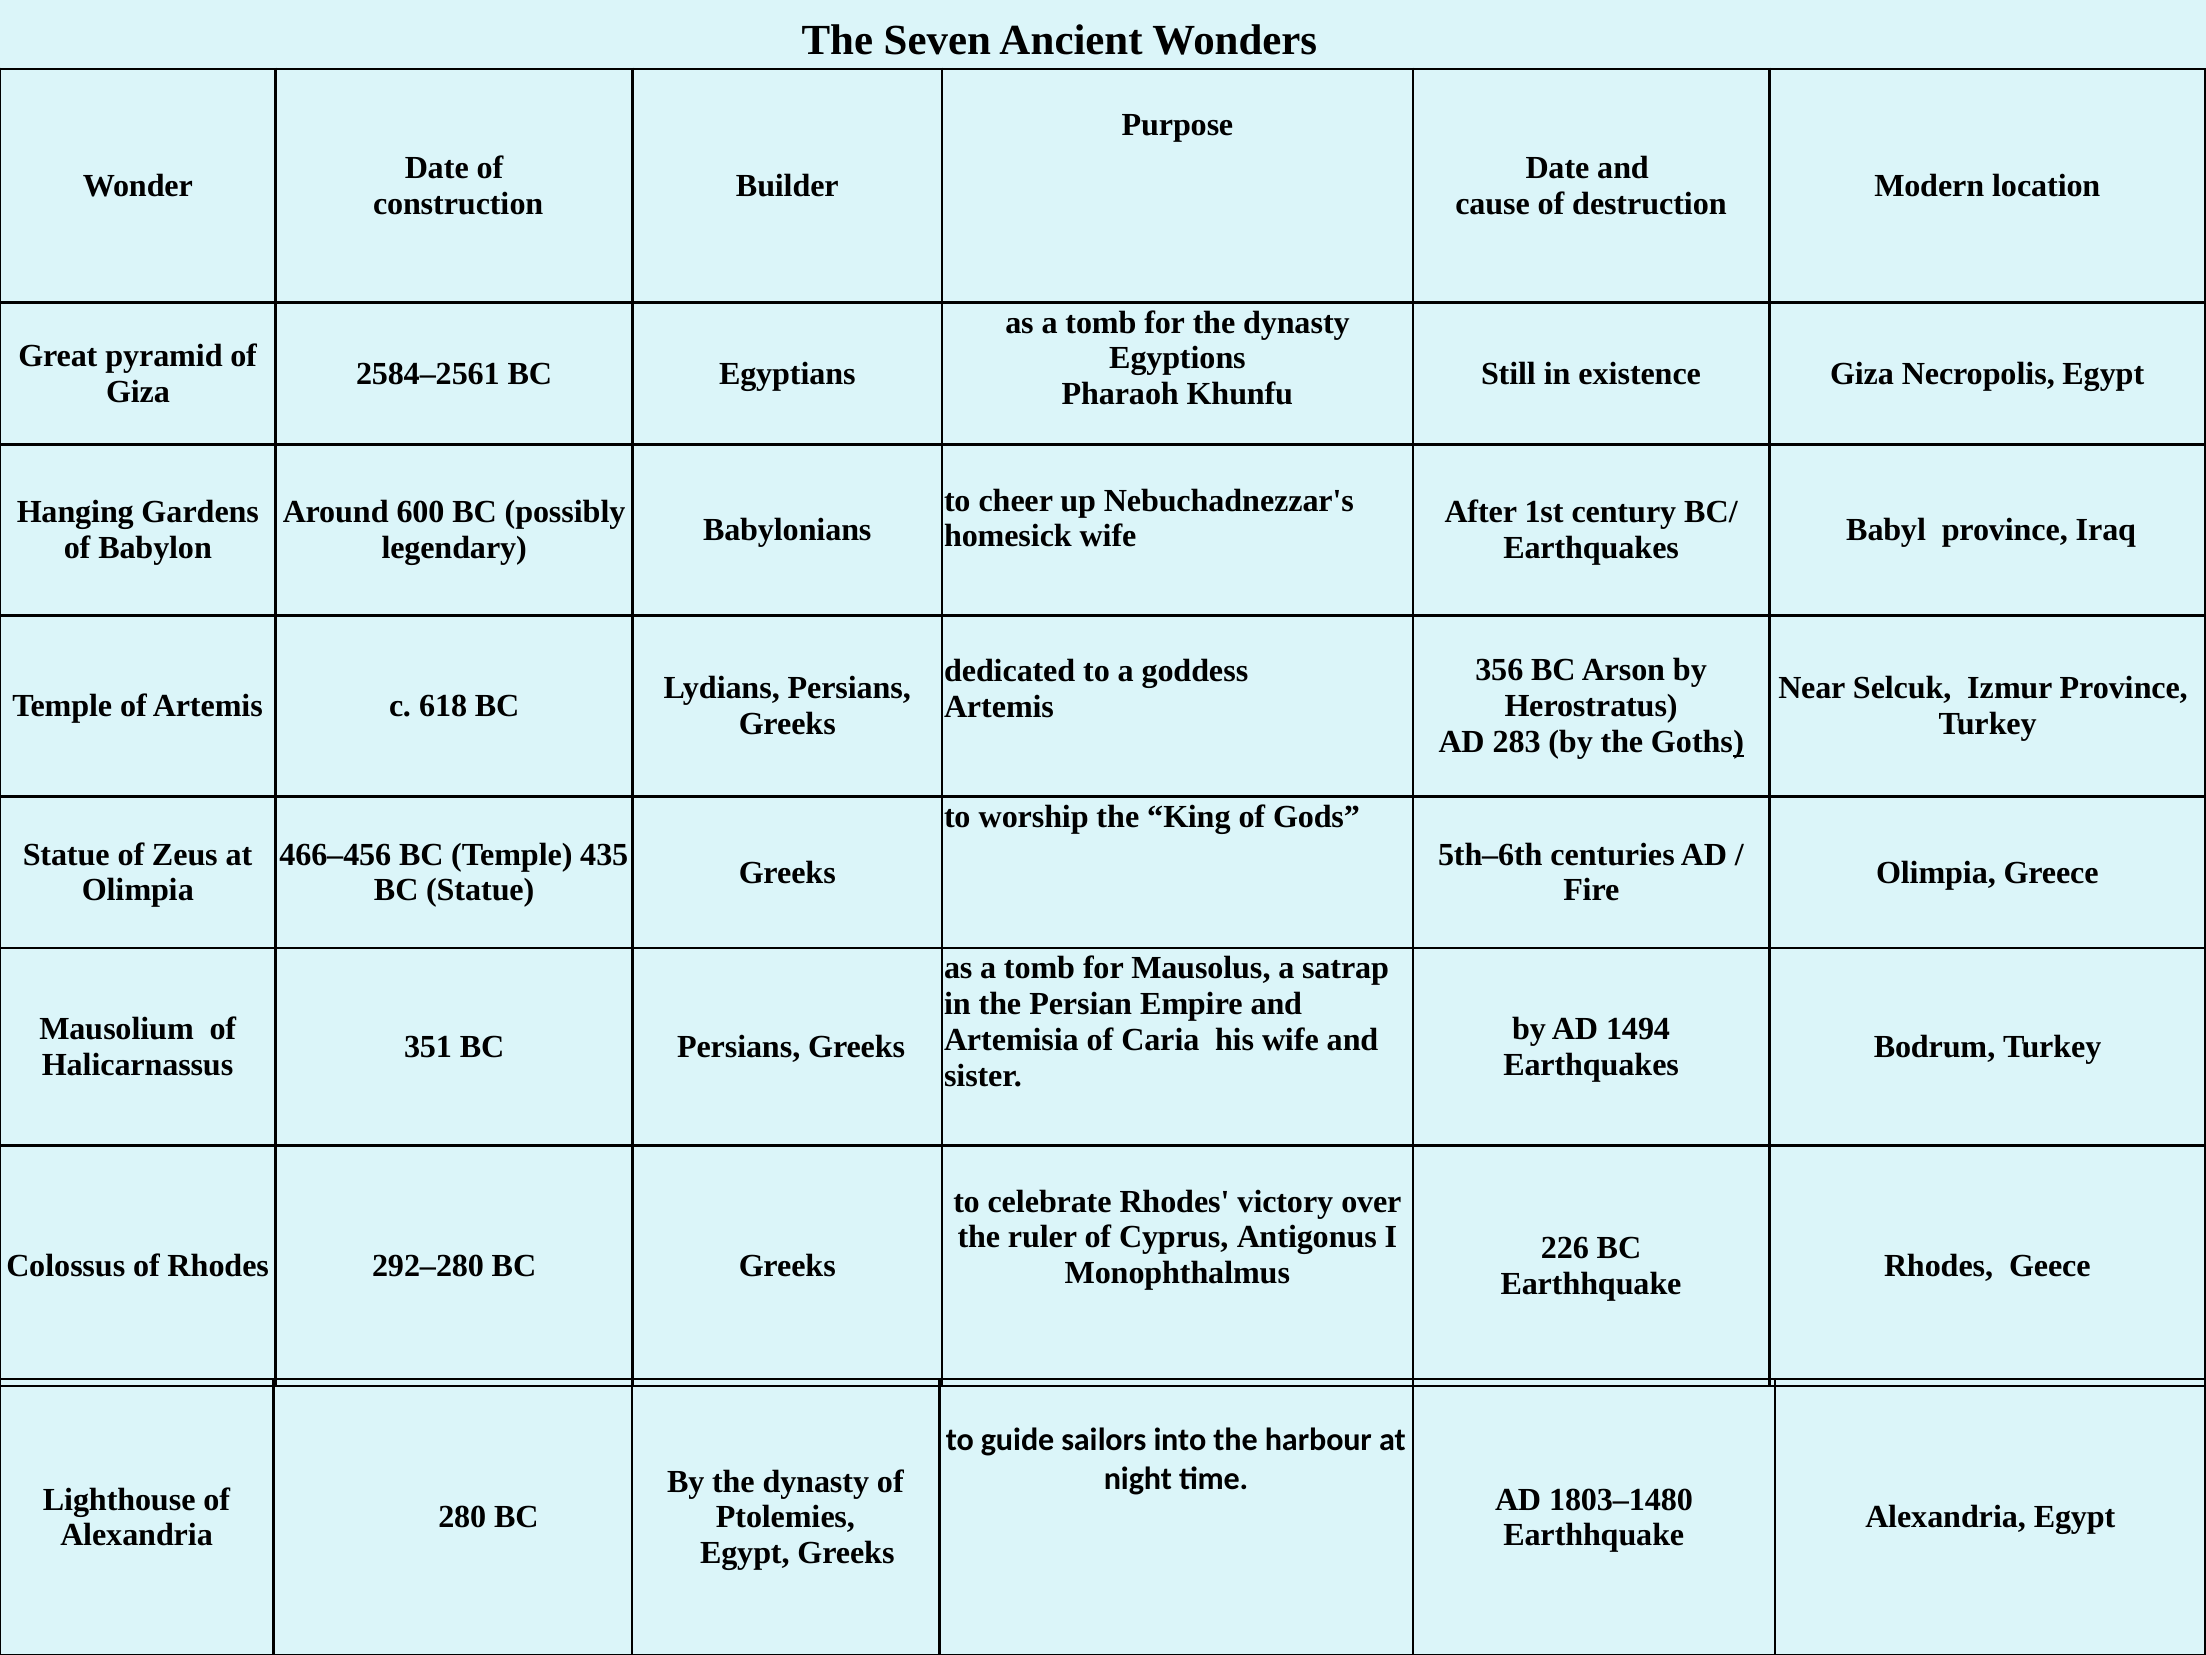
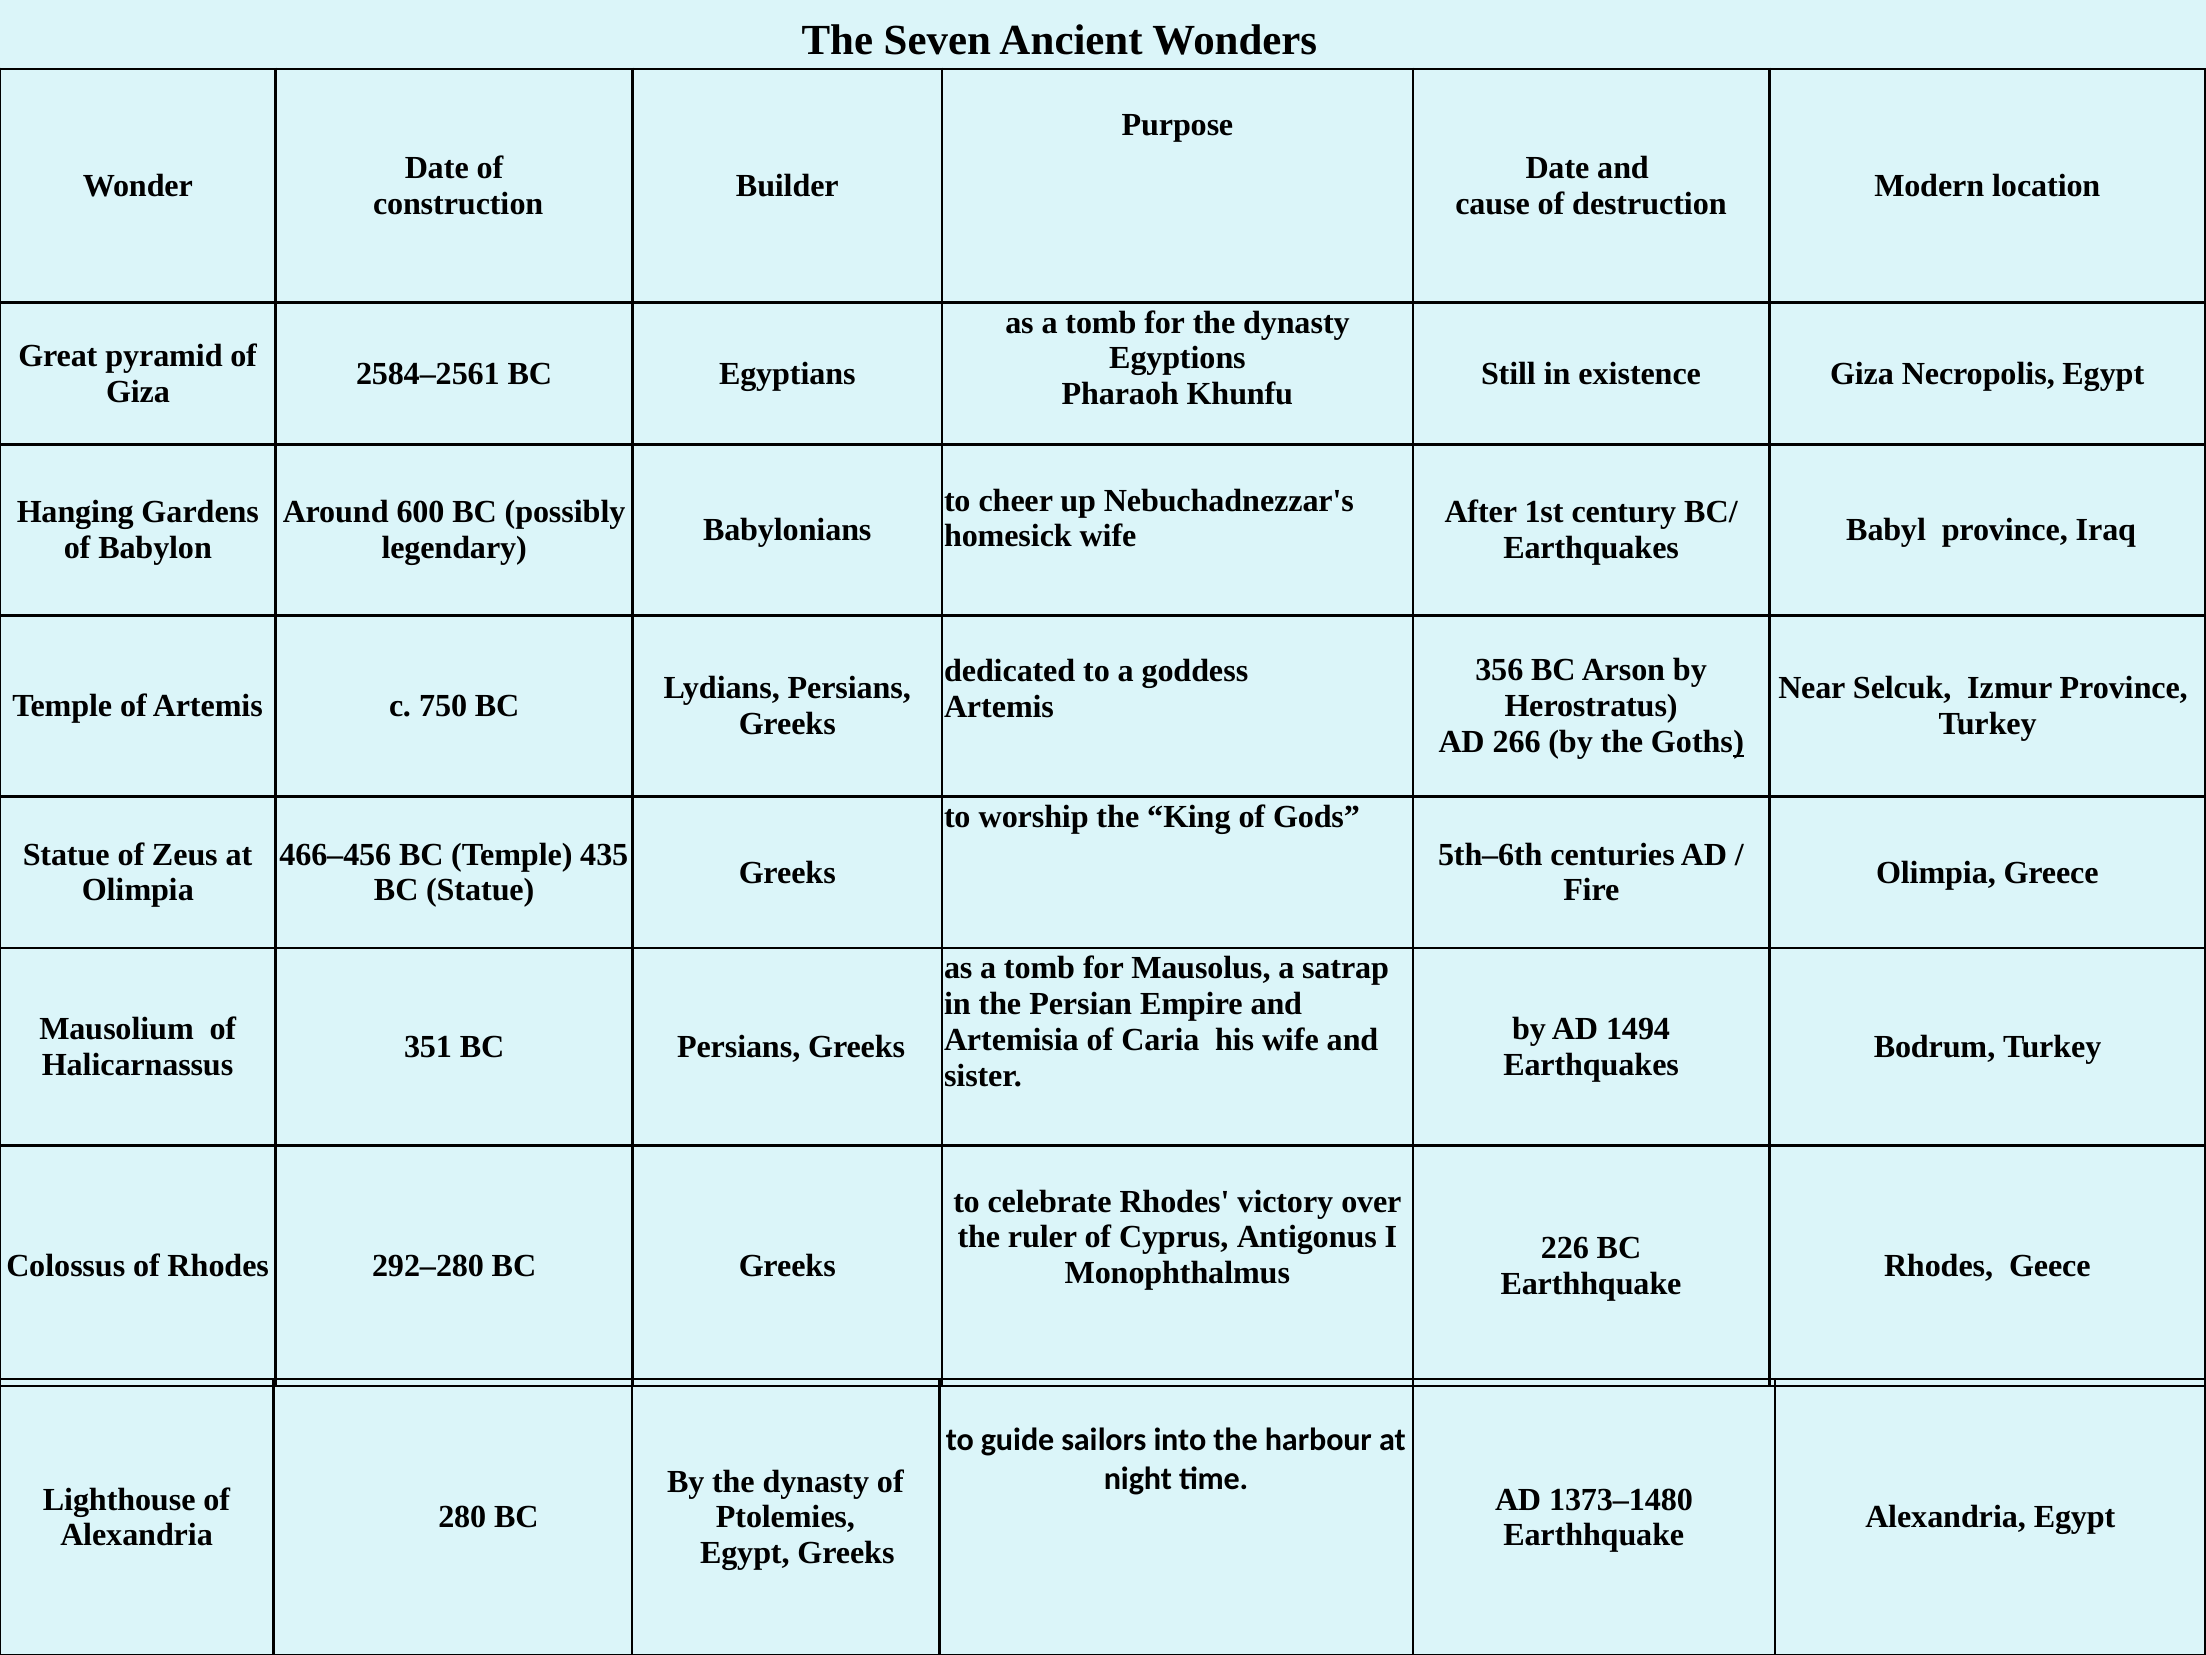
618: 618 -> 750 (443, 706)
283: 283 -> 266 (1517, 742)
1803–1480: 1803–1480 -> 1373–1480 (1621, 1499)
